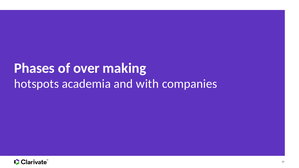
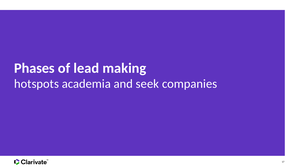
over: over -> lead (86, 68)
with: with -> seek (147, 84)
